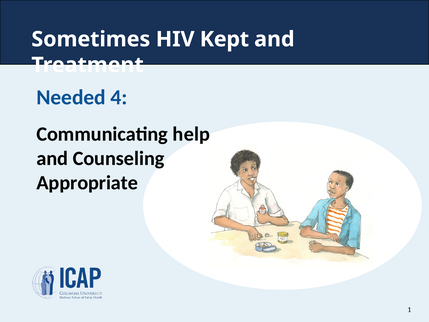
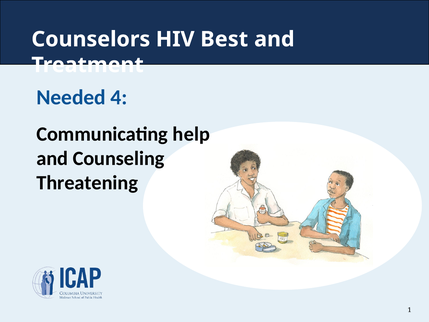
Sometimes: Sometimes -> Counselors (91, 39)
Kept: Kept -> Best (224, 39)
Appropriate: Appropriate -> Threatening (87, 183)
